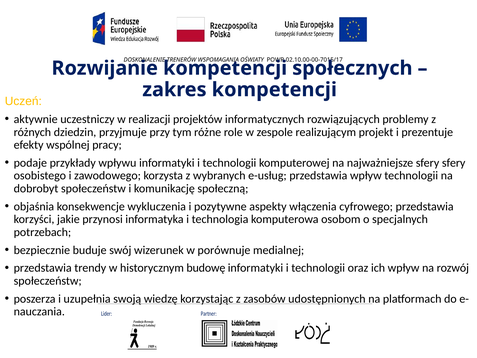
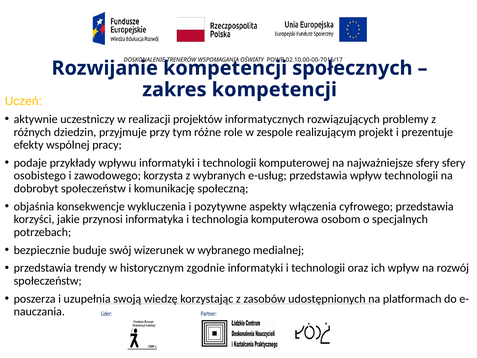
porównuje: porównuje -> wybranego (224, 250)
budowę: budowę -> zgodnie (206, 268)
